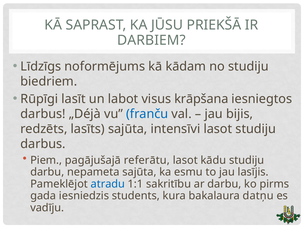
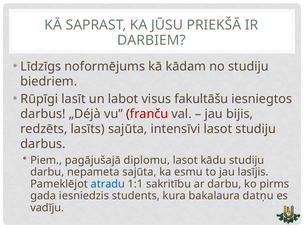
krāpšana: krāpšana -> fakultāšu (201, 99)
franču colour: blue -> red (147, 114)
referātu: referātu -> diplomu (147, 160)
